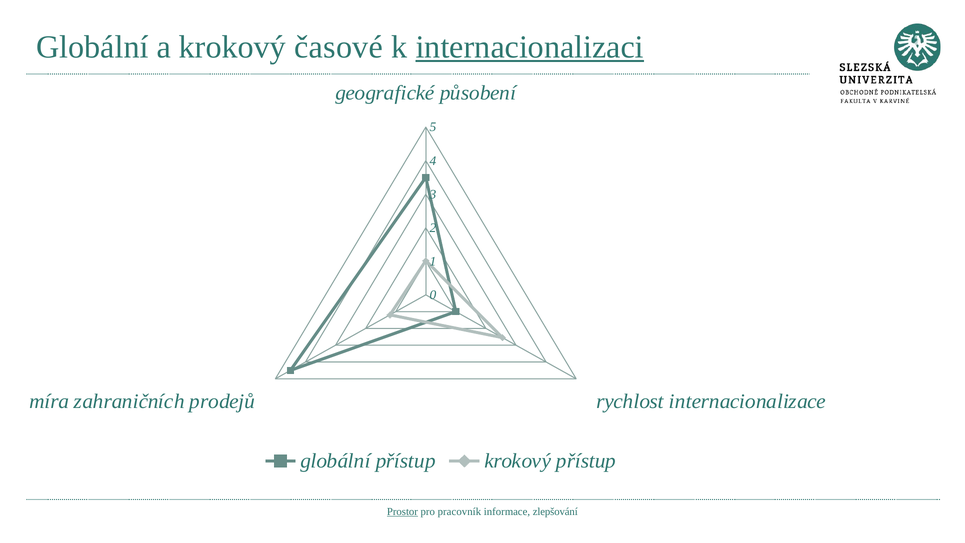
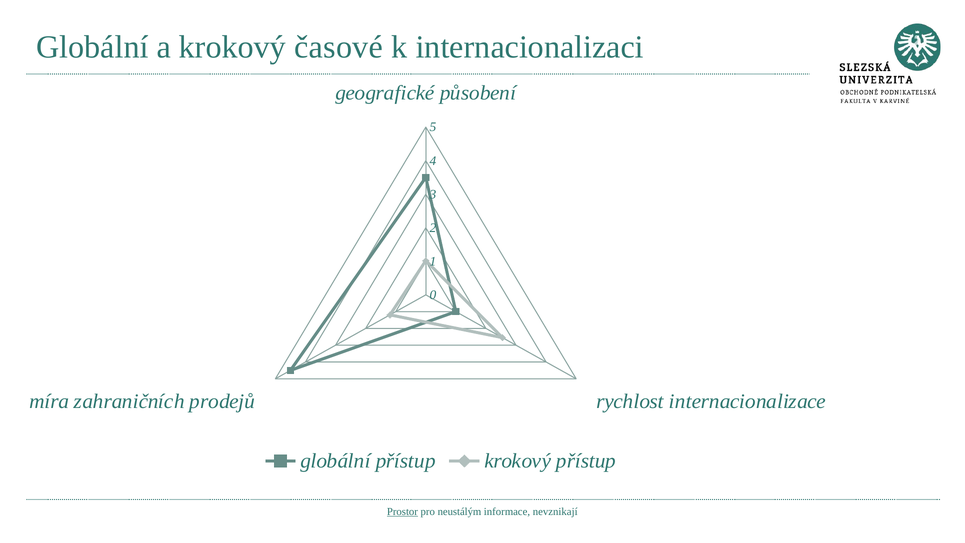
internacionalizaci underline: present -> none (530, 47)
pracovník: pracovník -> neustálým (459, 511)
zlepšování: zlepšování -> nevznikají (555, 511)
